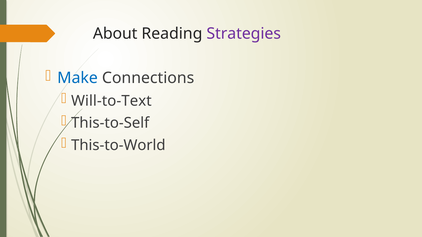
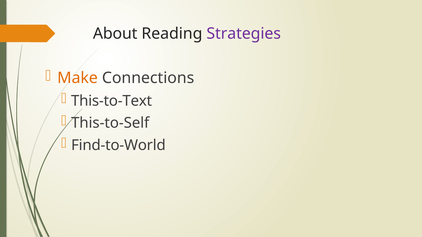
Make colour: blue -> orange (78, 78)
Will-to-Text: Will-to-Text -> This-to-Text (112, 101)
This-to-World: This-to-World -> Find-to-World (118, 146)
